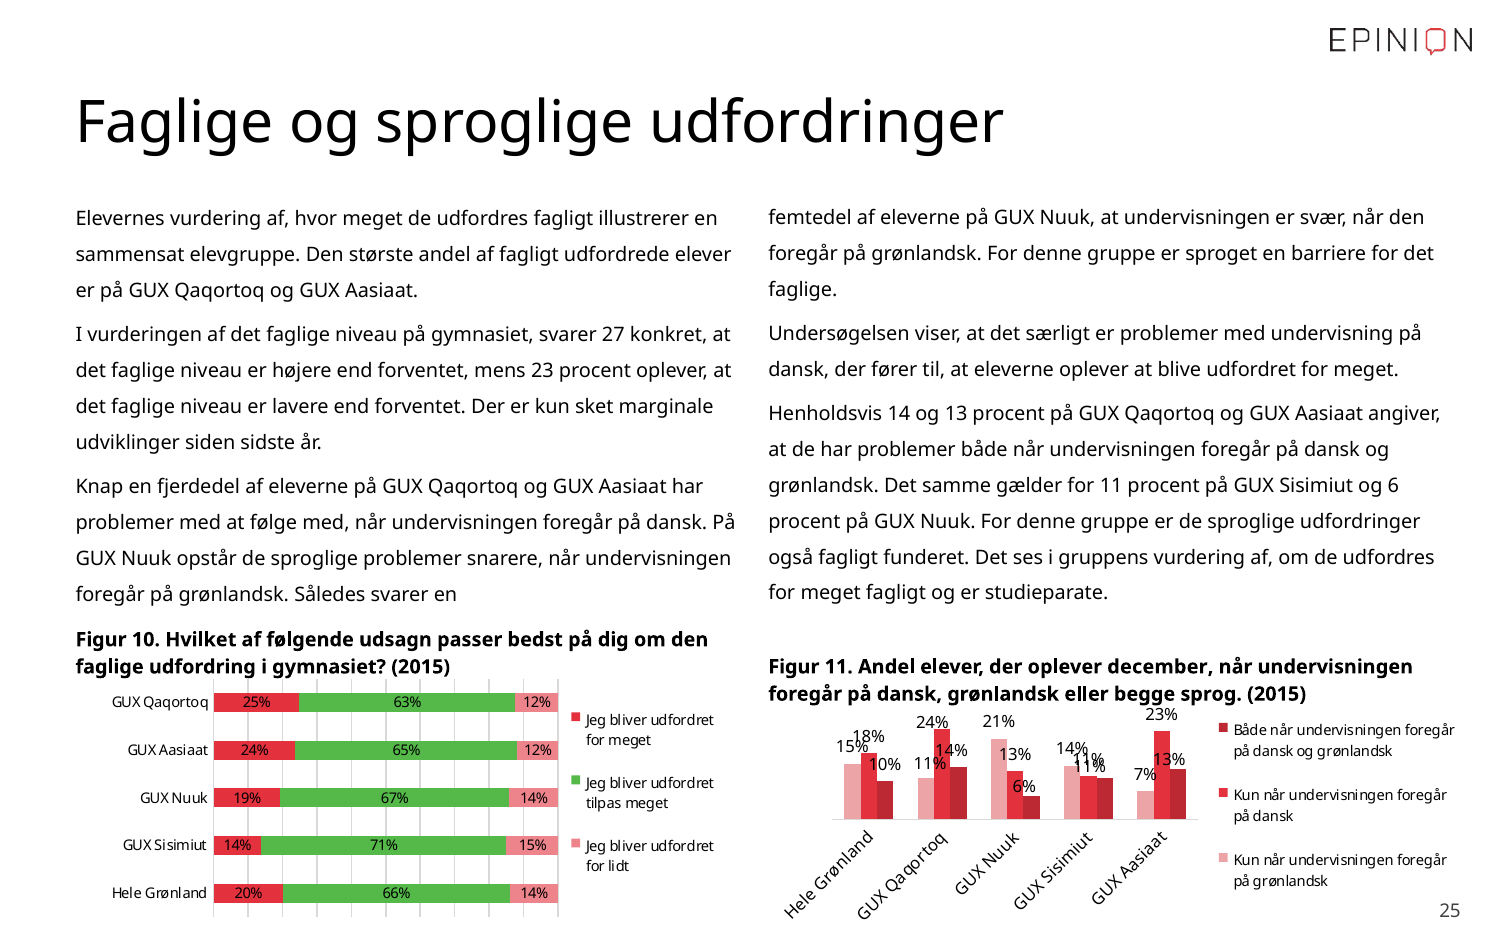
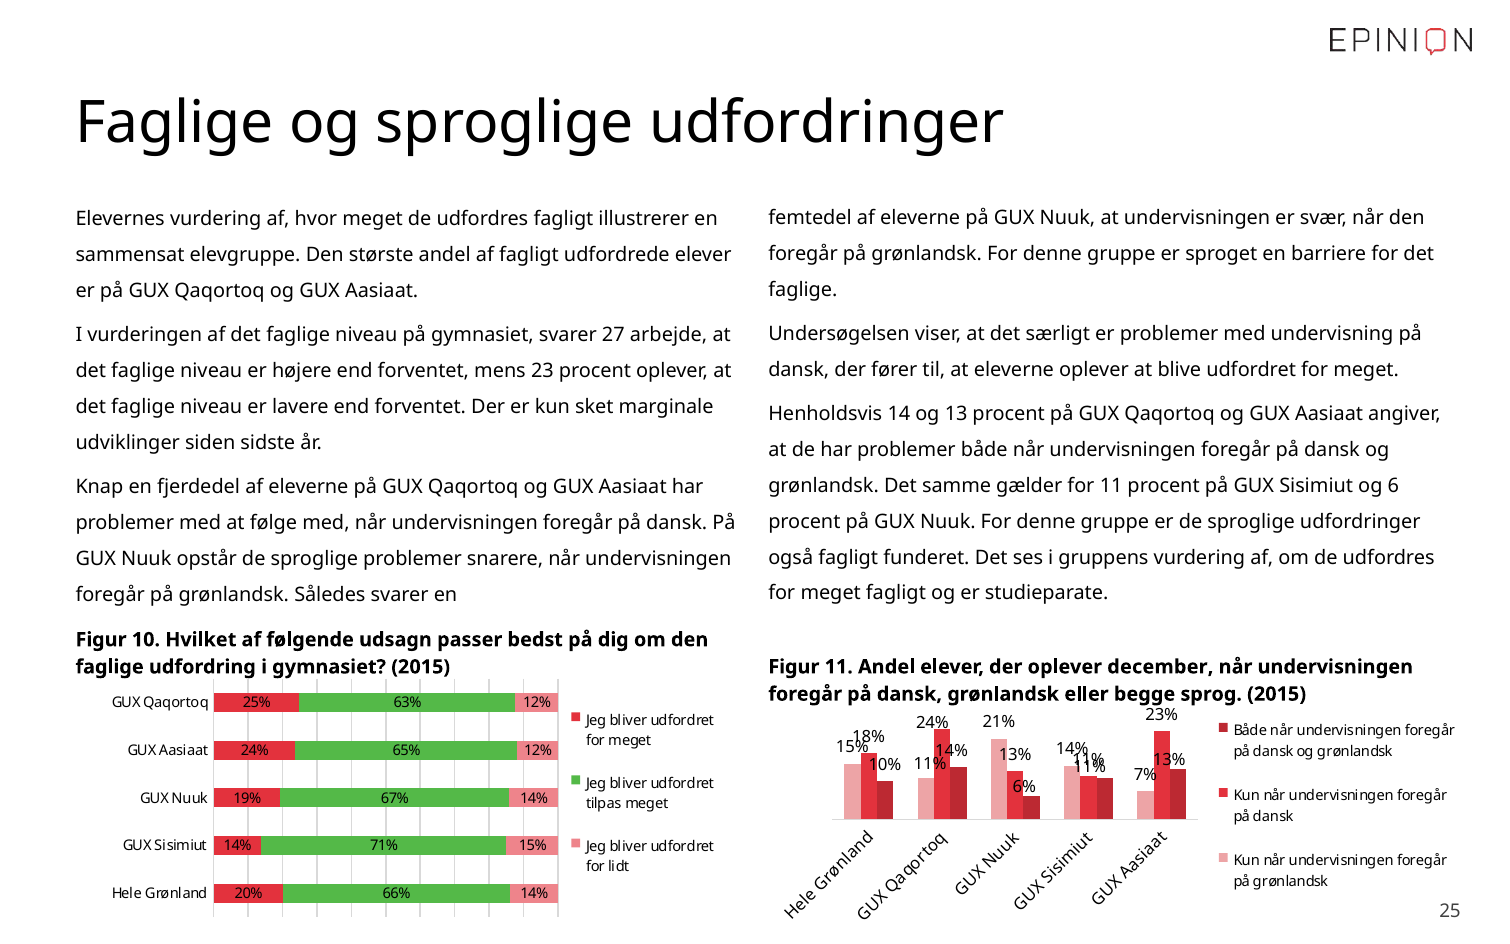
konkret: konkret -> arbejde (669, 335)
